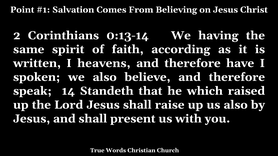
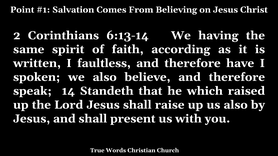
0:13-14: 0:13-14 -> 6:13-14 (128, 36)
heavens: heavens -> faultless (104, 63)
